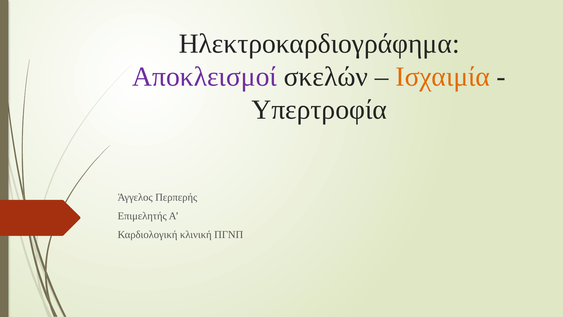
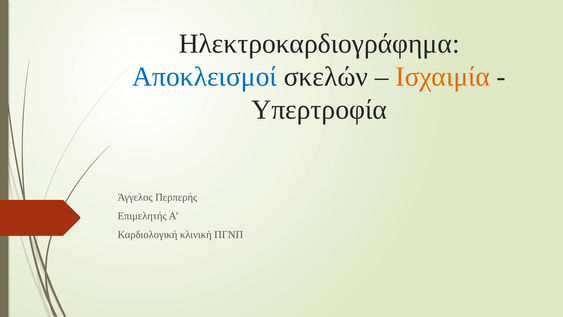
Αποκλεισμοί colour: purple -> blue (205, 77)
